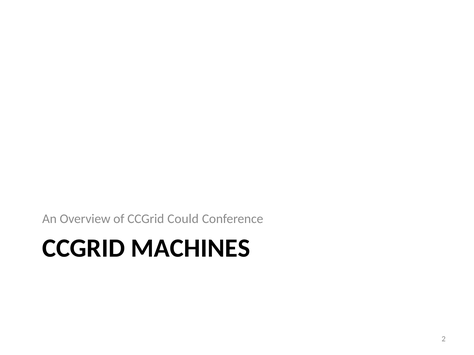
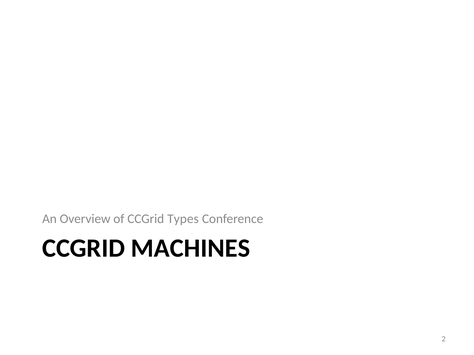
Could: Could -> Types (183, 219)
